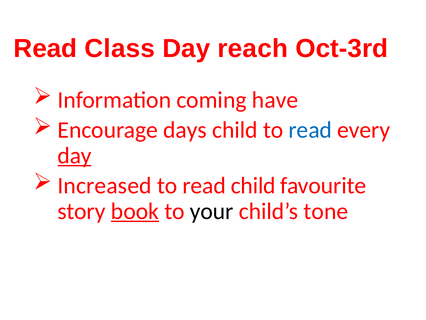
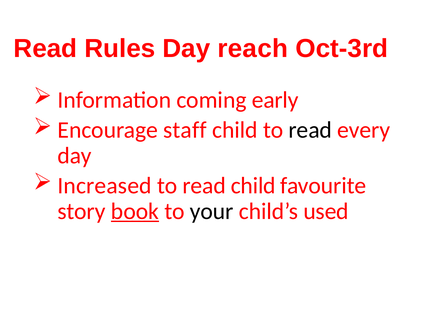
Class: Class -> Rules (120, 48)
have: have -> early (275, 100)
days: days -> staff (185, 130)
read colour: blue -> black (310, 130)
day underline: present -> none (75, 155)
tone: tone -> used (326, 211)
